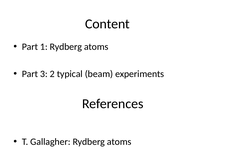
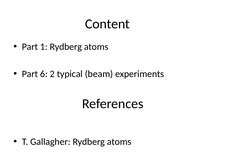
3: 3 -> 6 (44, 74)
